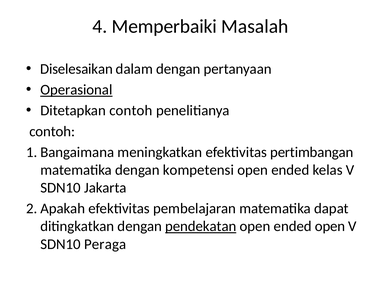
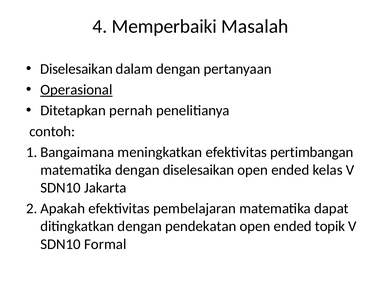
Ditetapkan contoh: contoh -> pernah (131, 111)
dengan kompetensi: kompetensi -> diselesaikan (199, 170)
pendekatan underline: present -> none (201, 226)
ended open: open -> topik (330, 226)
Peraga: Peraga -> Formal (105, 244)
